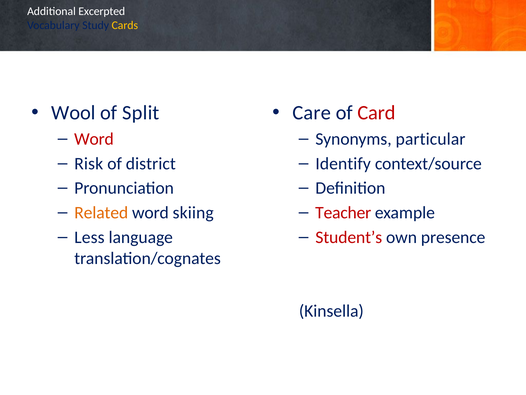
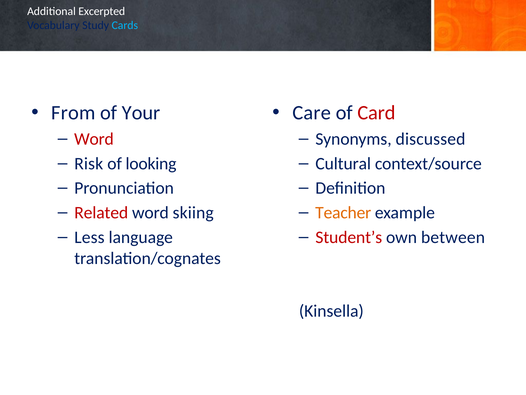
Cards colour: yellow -> light blue (125, 25)
Wool: Wool -> From (73, 113)
Split: Split -> Your (141, 113)
particular: particular -> discussed (431, 139)
district: district -> looking (151, 163)
Identify: Identify -> Cultural (343, 163)
Related colour: orange -> red (101, 212)
Teacher colour: red -> orange (343, 212)
presence: presence -> between (453, 237)
